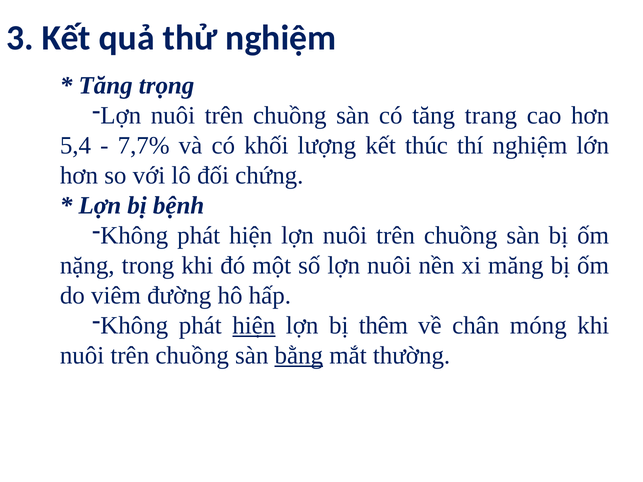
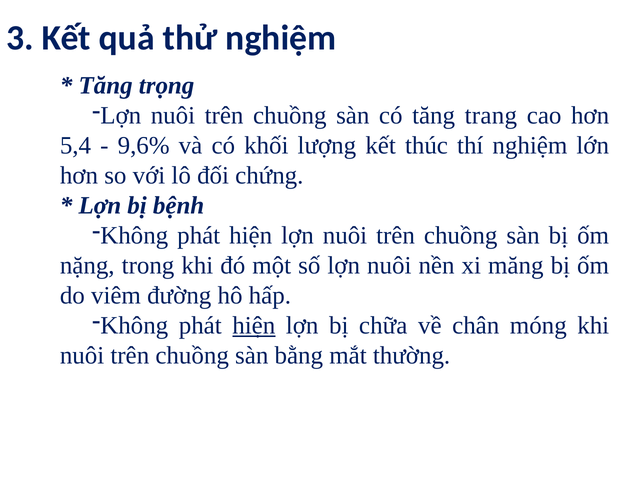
7,7%: 7,7% -> 9,6% (144, 146)
thêm: thêm -> chữa (383, 326)
bằng underline: present -> none (299, 356)
